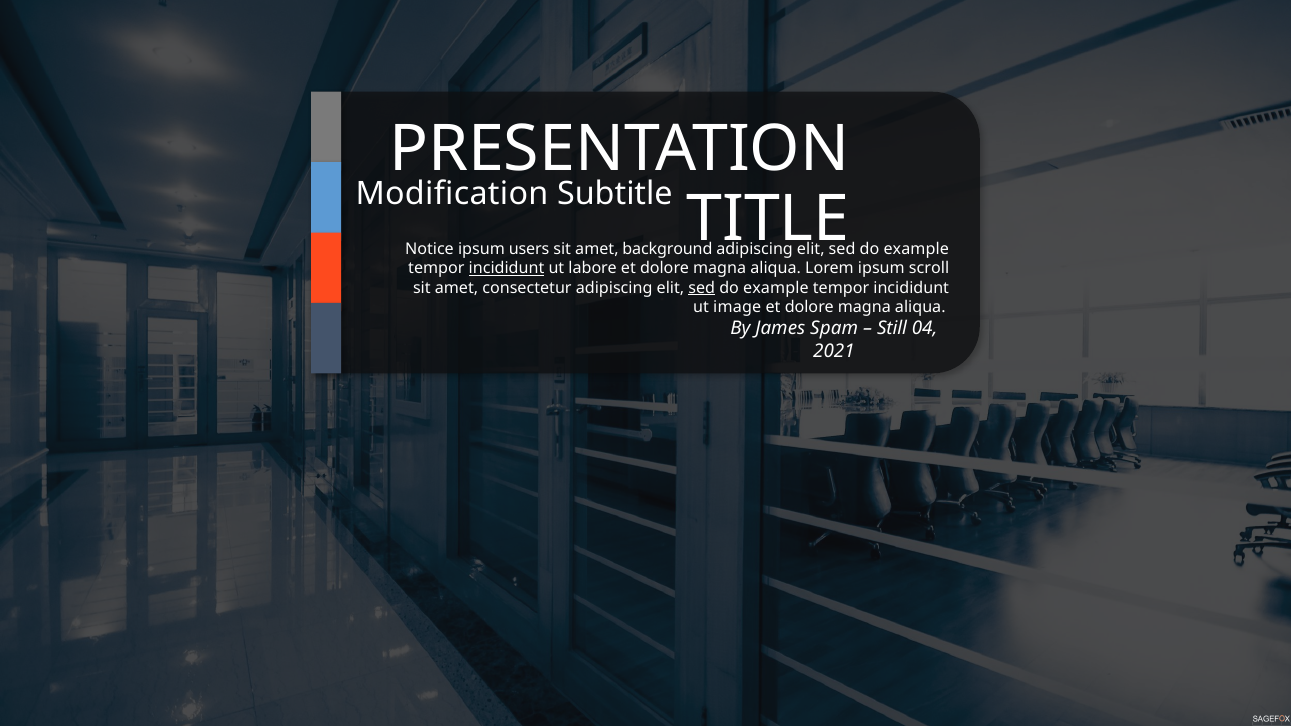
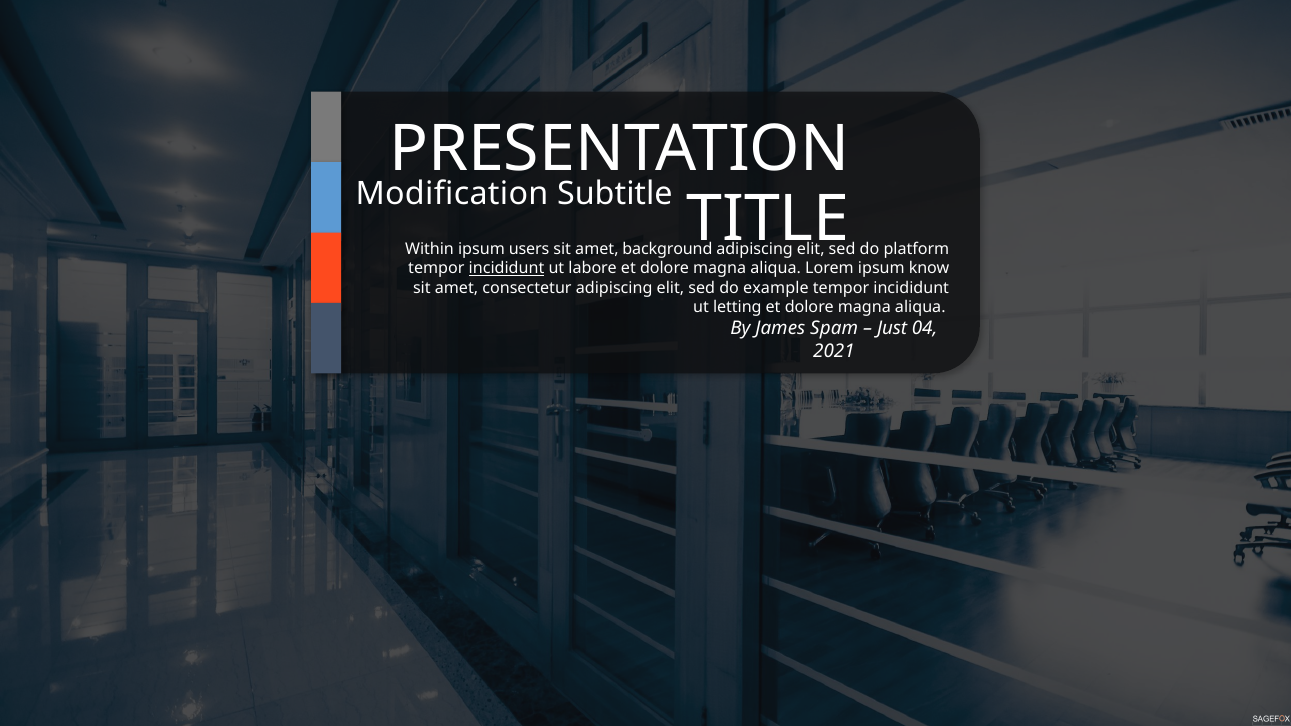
Notice: Notice -> Within (430, 249)
example: example -> platform (916, 249)
scroll: scroll -> know (929, 269)
sed underline: present -> none (702, 288)
image: image -> letting (737, 307)
Still: Still -> Just (892, 328)
